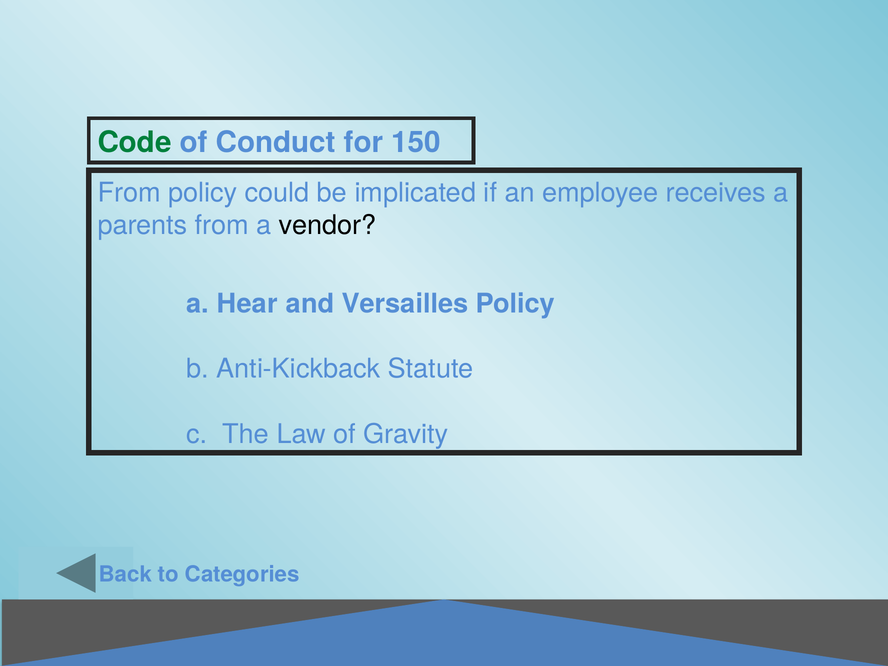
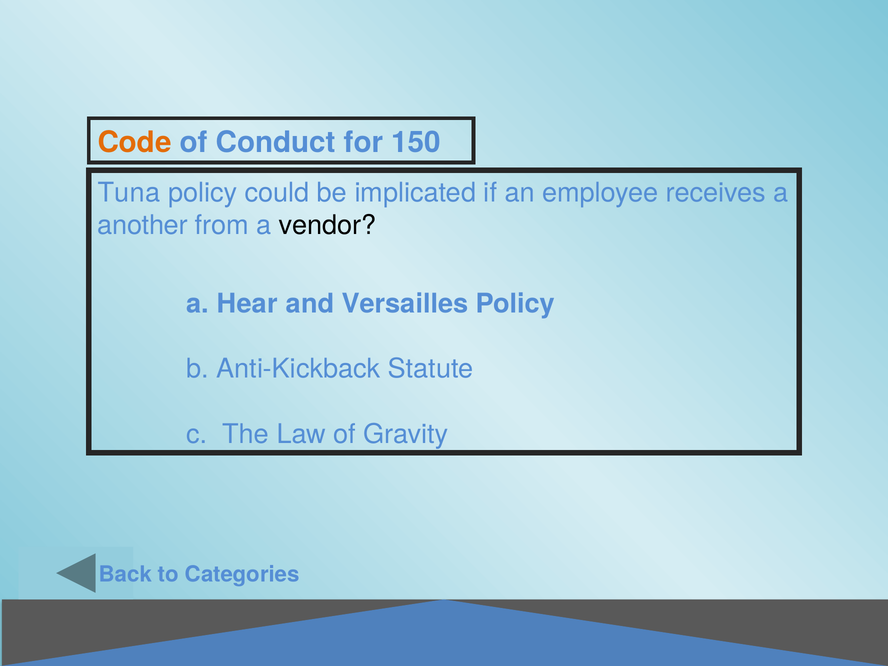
Code colour: green -> orange (135, 143)
From: From -> Tuna (129, 193)
parents: parents -> another (143, 225)
